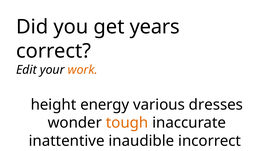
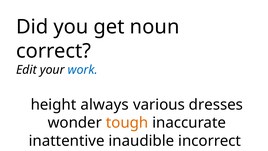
years: years -> noun (155, 27)
work colour: orange -> blue (83, 70)
energy: energy -> always (105, 104)
